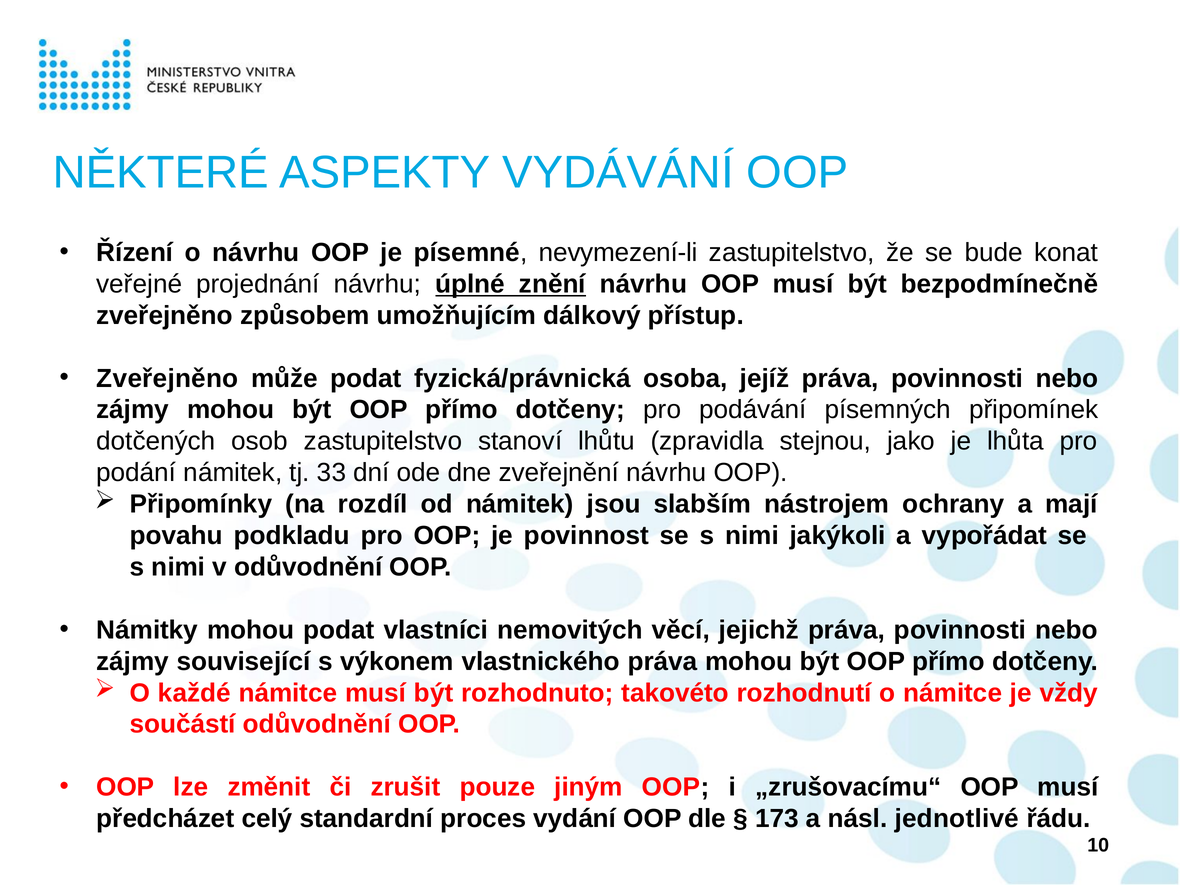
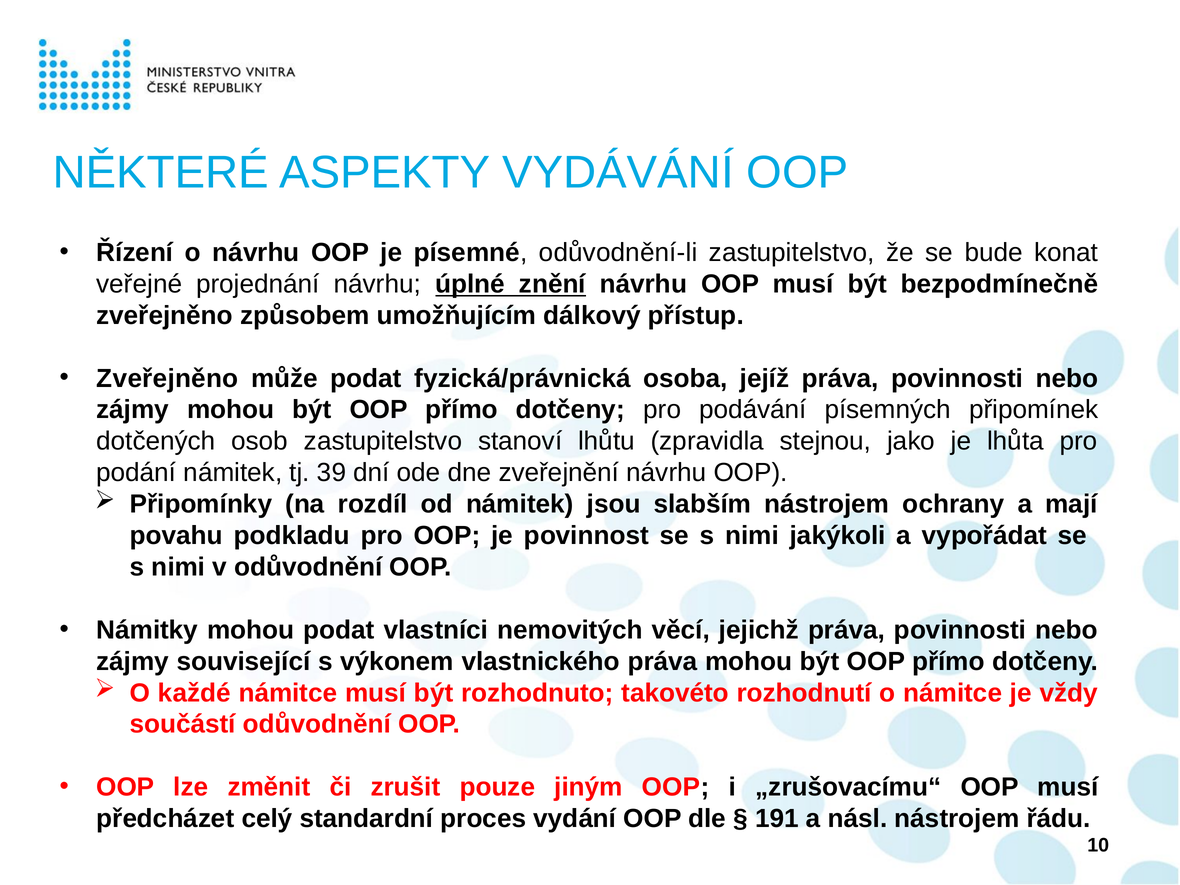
nevymezení-li: nevymezení-li -> odůvodnění-li (618, 253)
33: 33 -> 39 (332, 473)
173: 173 -> 191 (777, 819)
násl jednotlivé: jednotlivé -> nástrojem (957, 819)
